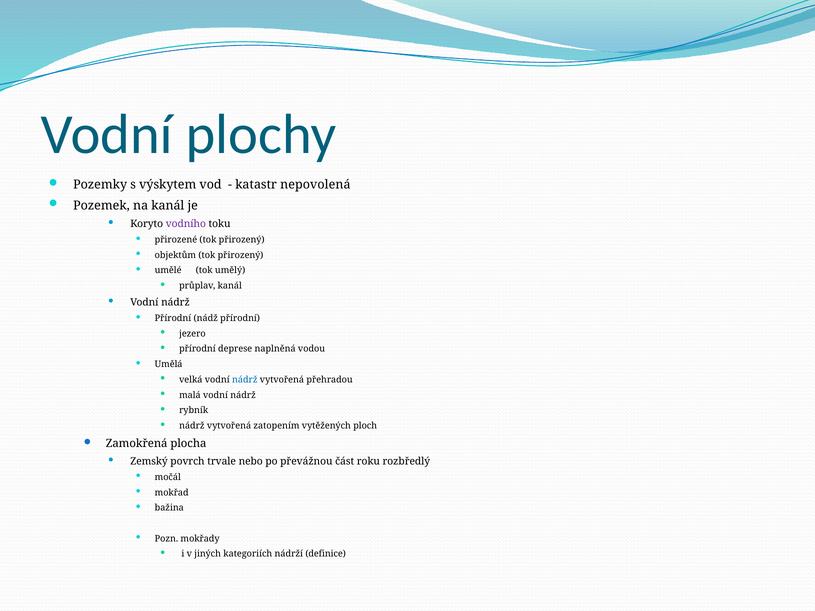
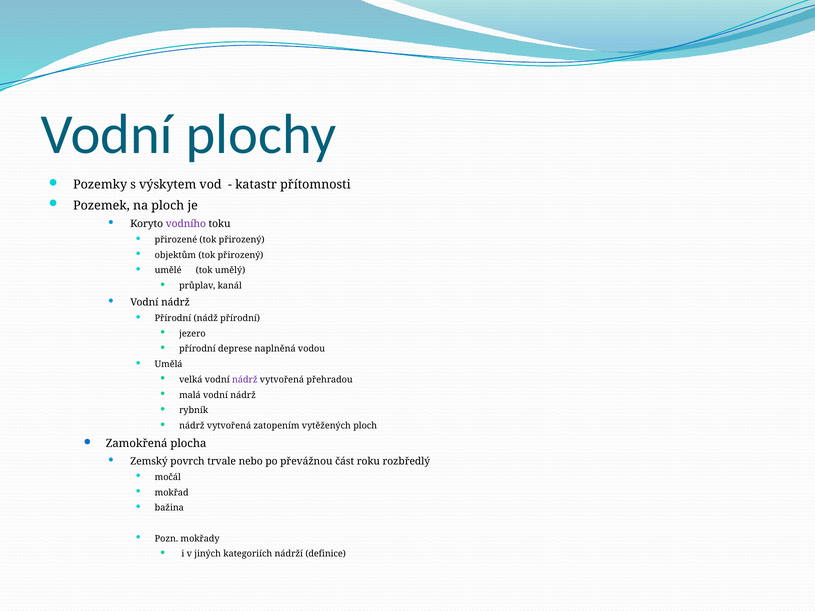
nepovolená: nepovolená -> přítomnosti (315, 185)
na kanál: kanál -> ploch (168, 206)
nádrž colour: blue -> purple (245, 380)
